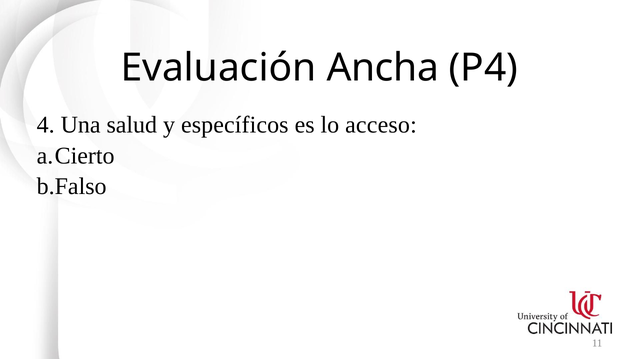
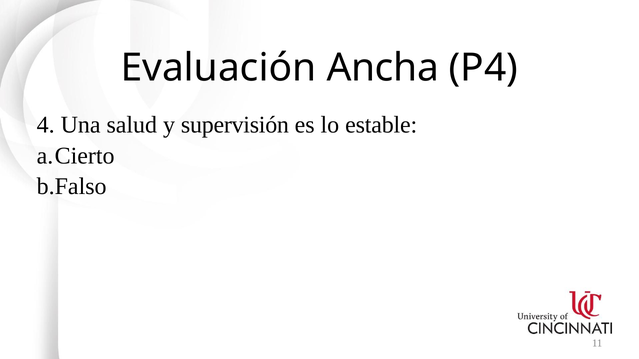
específicos: específicos -> supervisión (235, 125)
acceso: acceso -> estable (381, 125)
